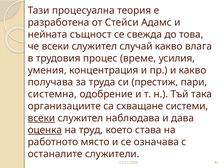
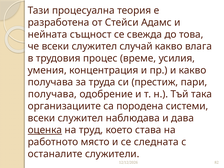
системна: системна -> получава (52, 94)
схващане: схващане -> породена (140, 106)
всеки underline: present -> none (41, 118)
означава: означава -> следната (156, 142)
